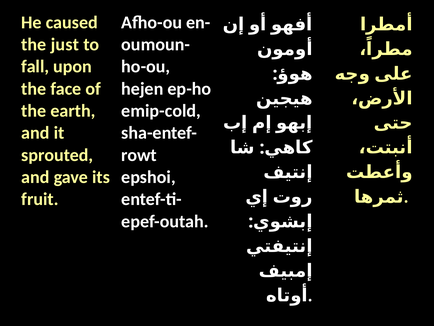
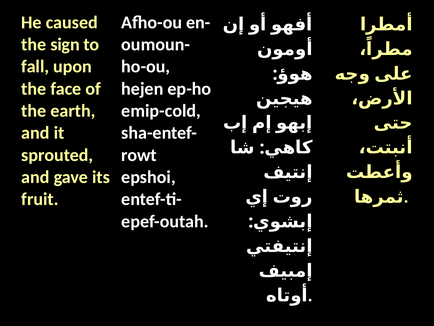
just: just -> sign (65, 44)
